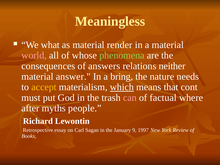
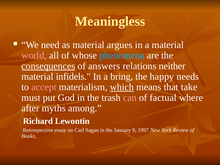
what: what -> need (50, 45)
render: render -> argues (120, 45)
phenomena colour: light green -> light blue (122, 55)
consequences underline: none -> present (48, 66)
answer: answer -> infidels (73, 77)
nature: nature -> happy (162, 77)
accept colour: yellow -> pink (44, 87)
cont: cont -> take (189, 87)
people: people -> among (85, 108)
